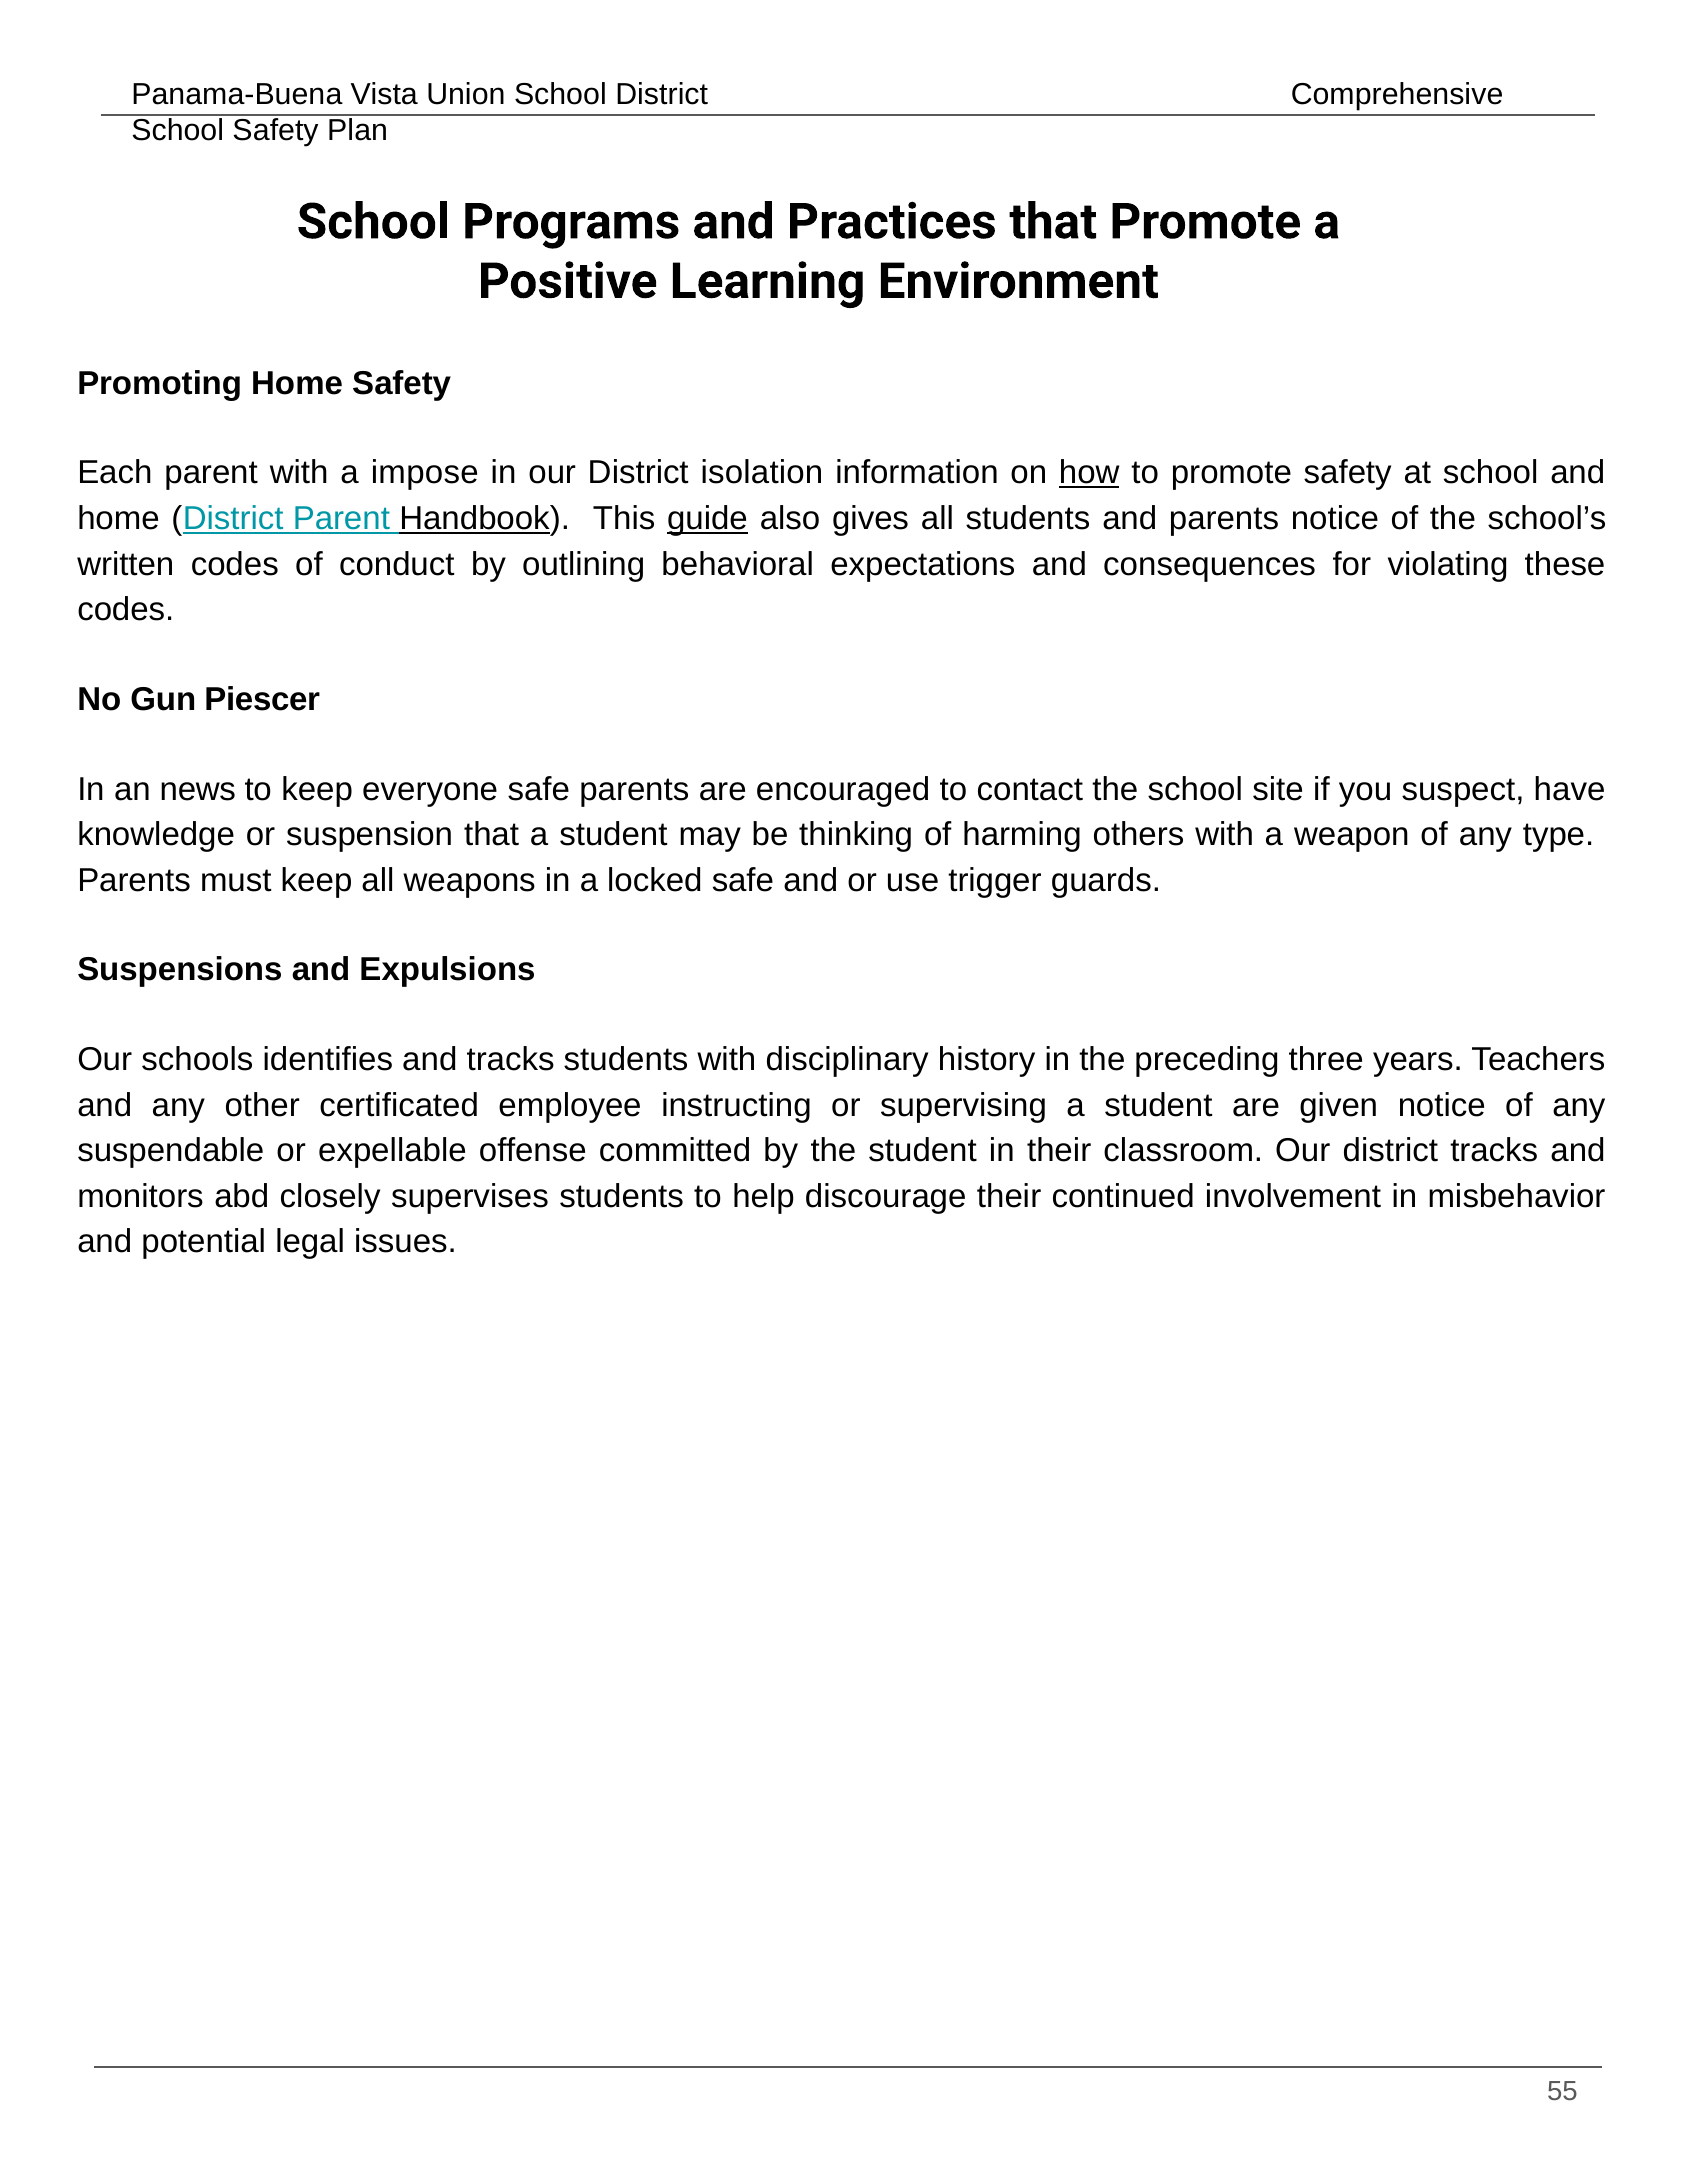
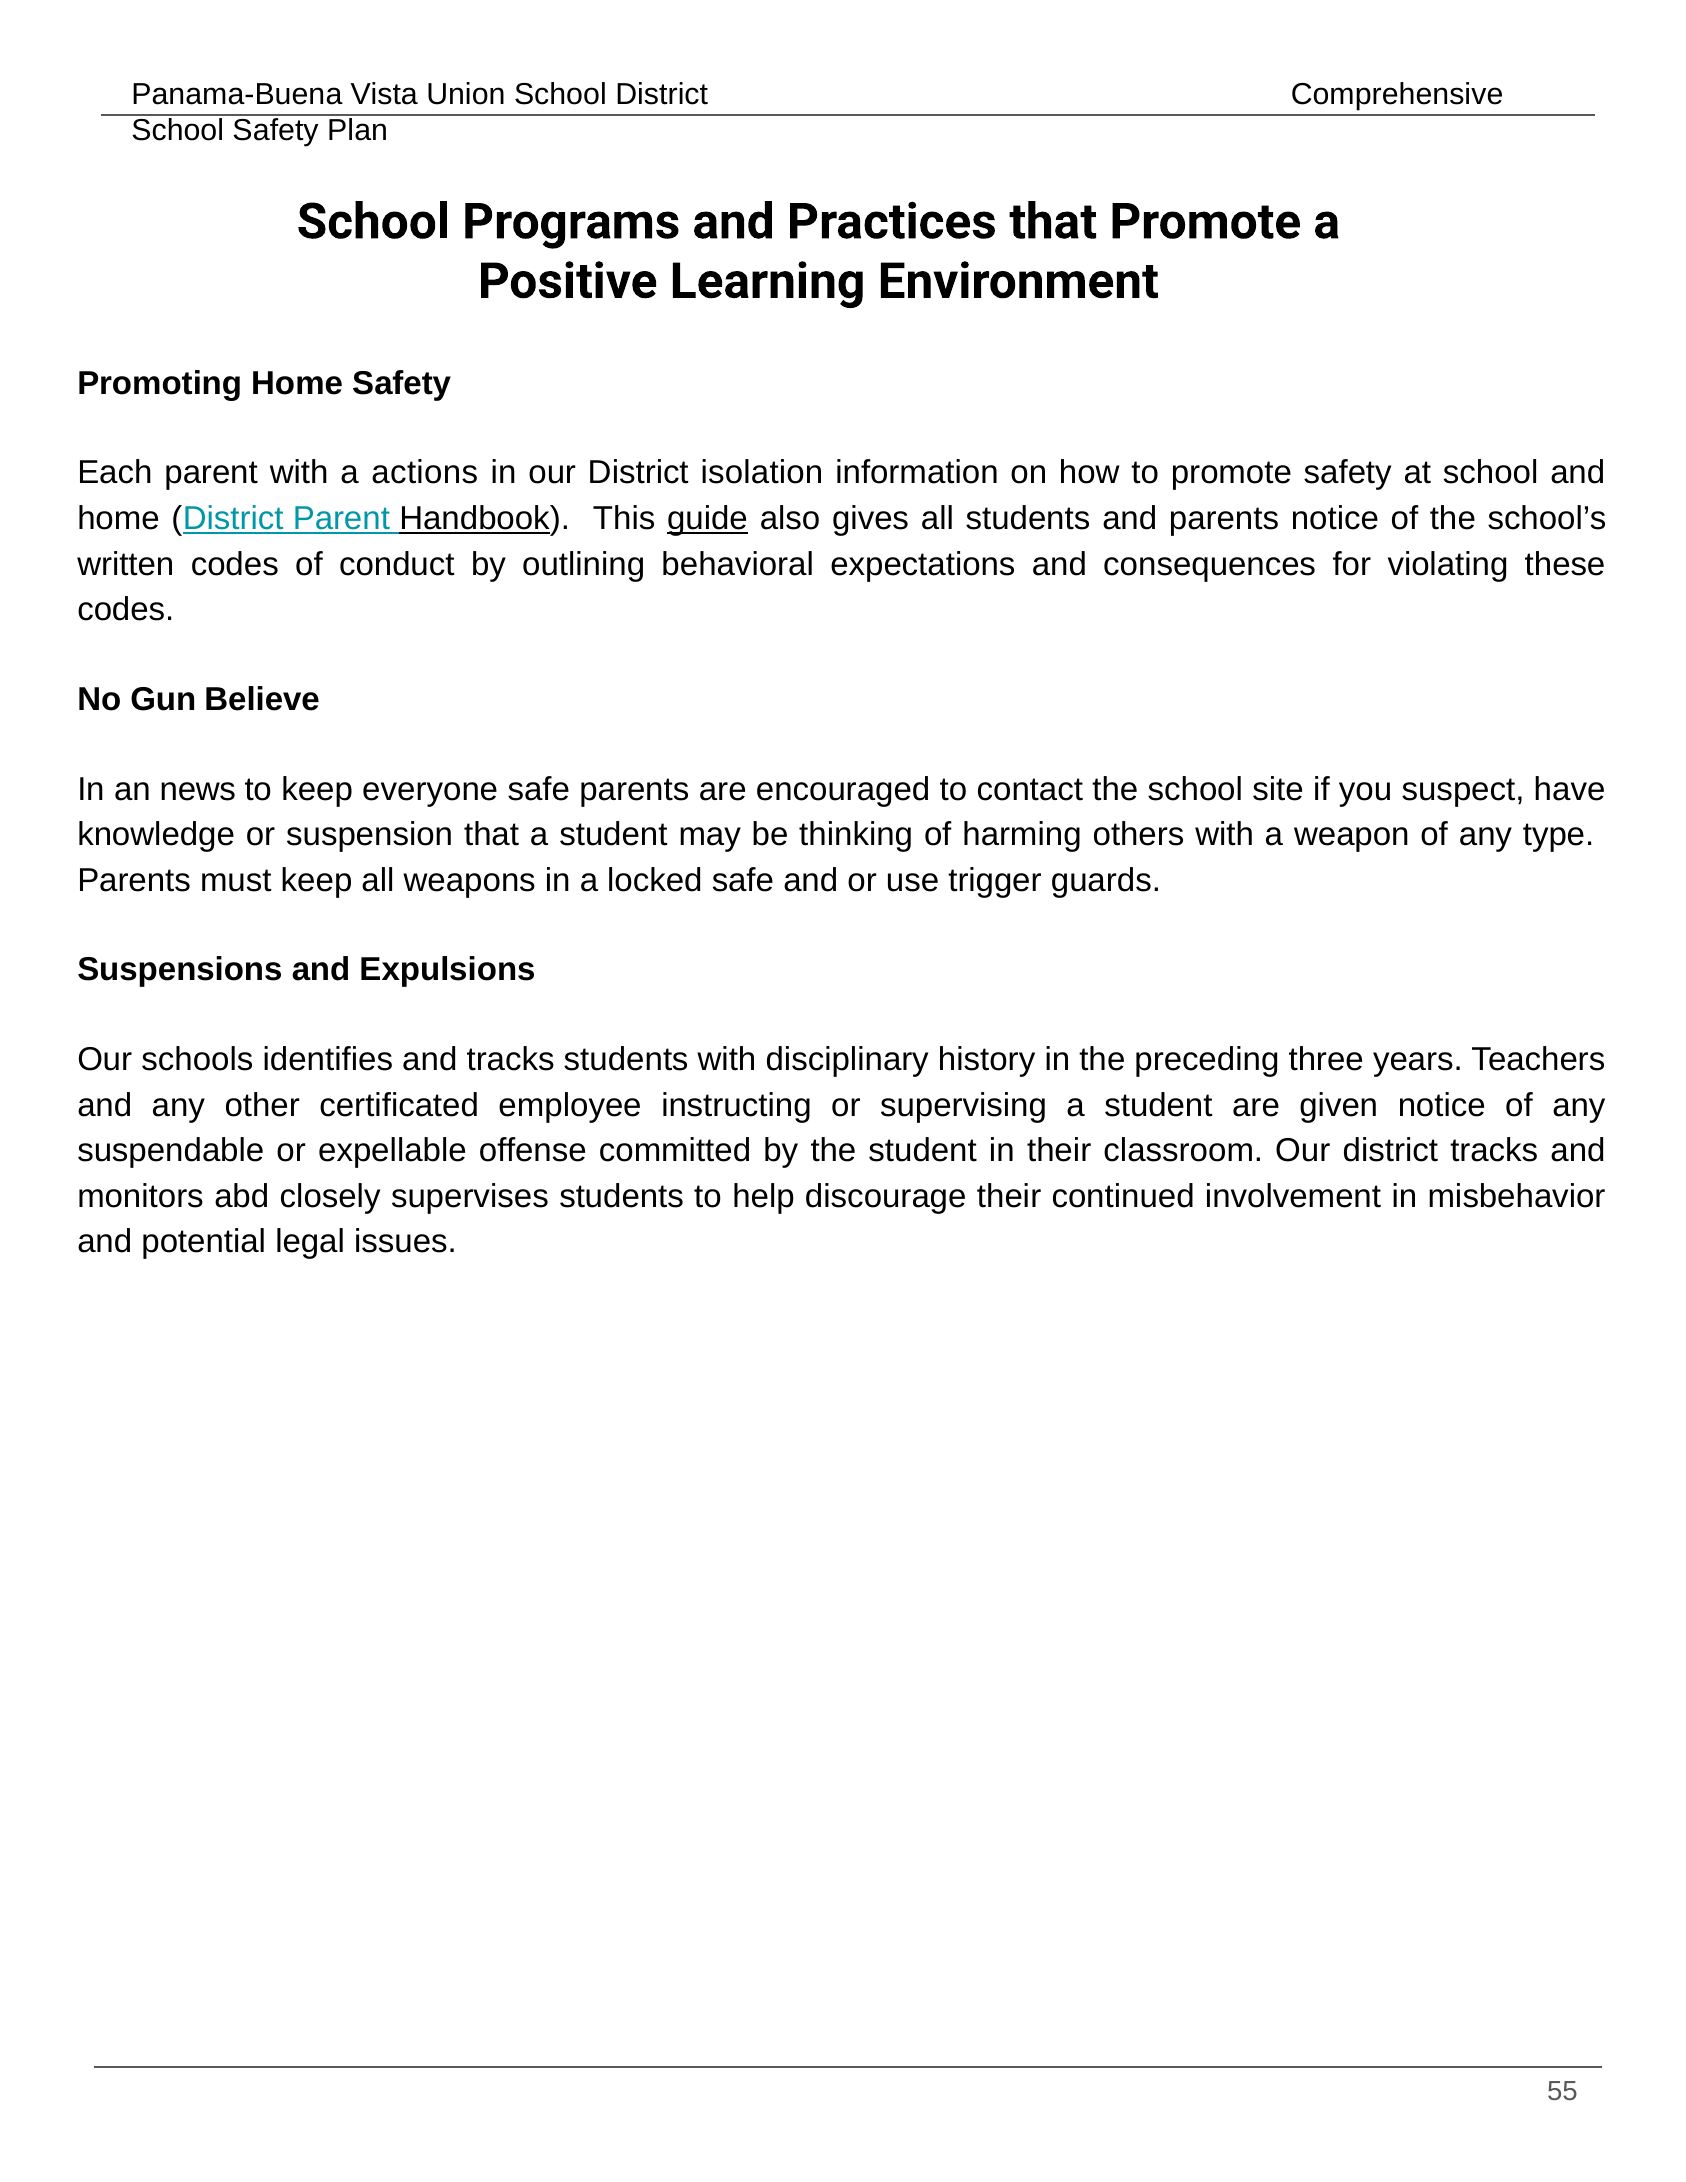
impose: impose -> actions (425, 473)
how underline: present -> none (1089, 473)
Piescer: Piescer -> Believe (262, 699)
